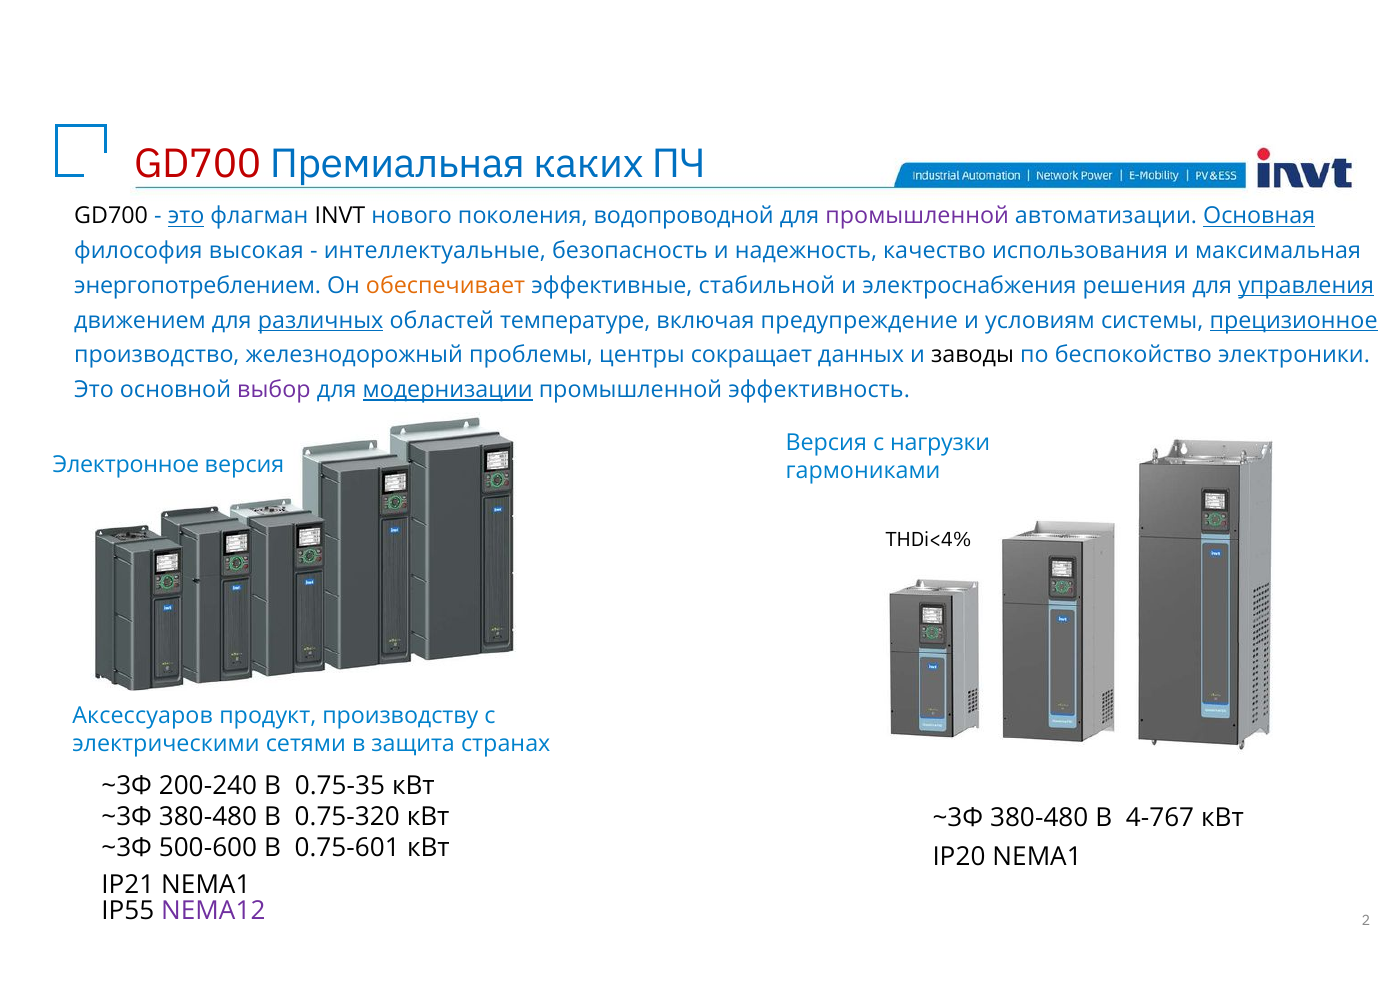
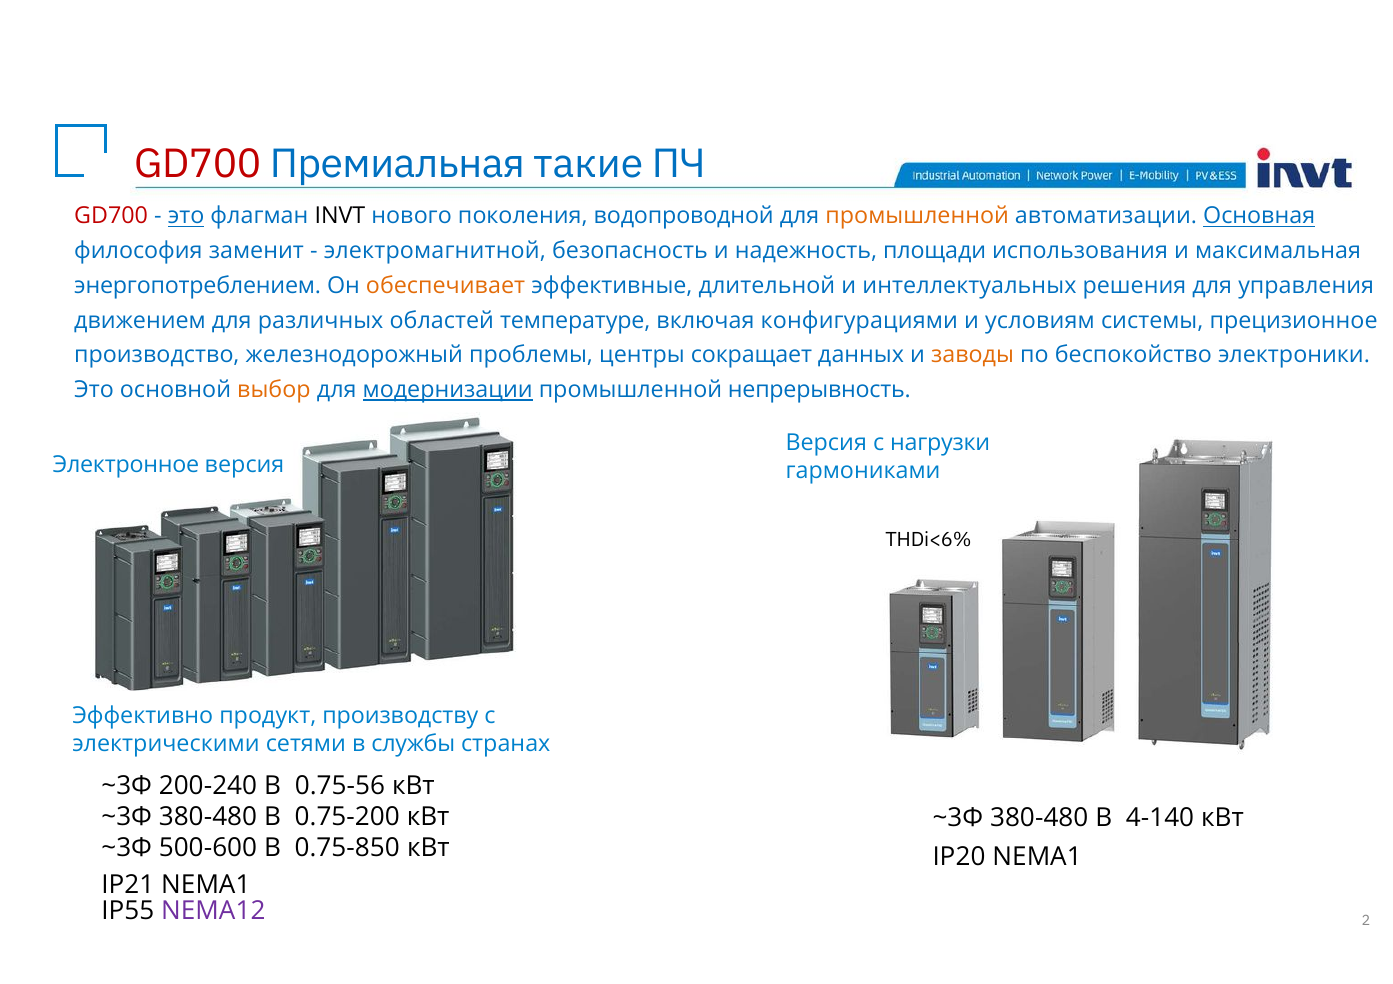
каких: каких -> такие (588, 164)
GD700 colour: black -> red (111, 216)
промышленной colour: purple -> orange (917, 216)
высокая: высокая -> заменит (256, 251)
интеллектуальные: интеллектуальные -> электромагнитной (435, 251)
качество: качество -> площади (935, 251)
стабильной: стабильной -> длительной (767, 286)
электроснабжения: электроснабжения -> интеллектуальных (969, 286)
управления underline: present -> none (1306, 286)
различных underline: present -> none (321, 321)
предупреждение: предупреждение -> конфигурациями (859, 321)
прецизионное underline: present -> none (1294, 321)
заводы colour: black -> orange (973, 355)
выбор colour: purple -> orange (274, 390)
эффективность: эффективность -> непрерывность (819, 390)
THDi<4%: THDi<4% -> THDi<6% (928, 541)
Аксессуаров: Аксессуаров -> Эффективно (143, 716)
защита: защита -> службы (413, 744)
0.75-35: 0.75-35 -> 0.75-56 (340, 786)
0.75-320: 0.75-320 -> 0.75-200 (347, 817)
4-767: 4-767 -> 4-140 (1160, 818)
0.75-601: 0.75-601 -> 0.75-850 (347, 848)
